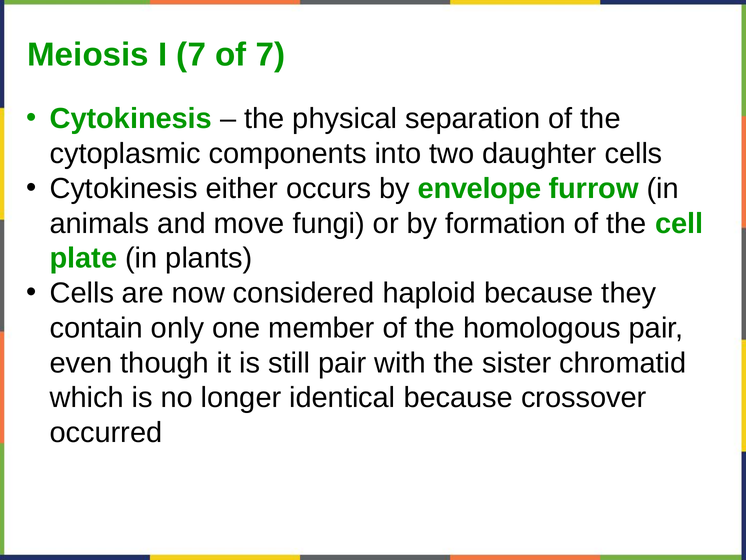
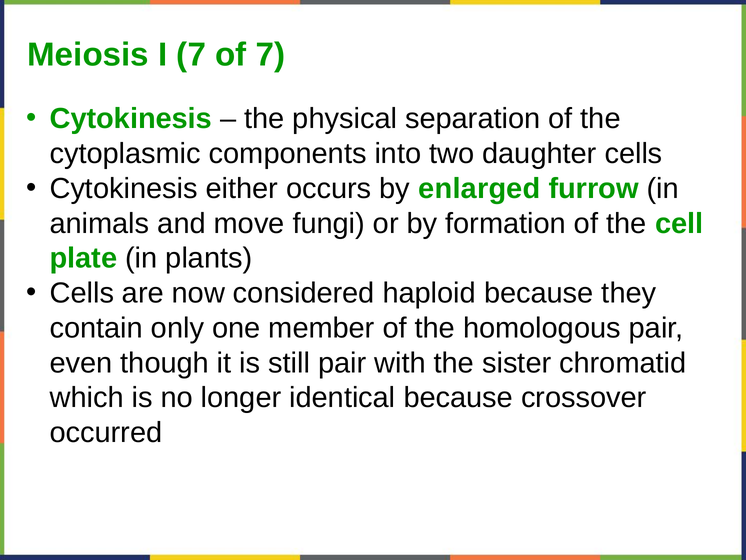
envelope: envelope -> enlarged (479, 188)
